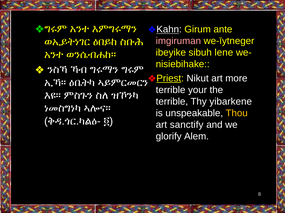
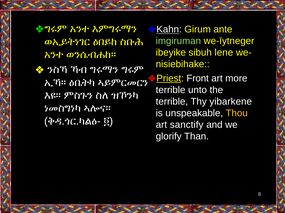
imgiruman colour: pink -> light green (178, 41)
Nikut: Nikut -> Front (198, 79)
your: your -> unto (197, 90)
Alem: Alem -> Than (196, 137)
